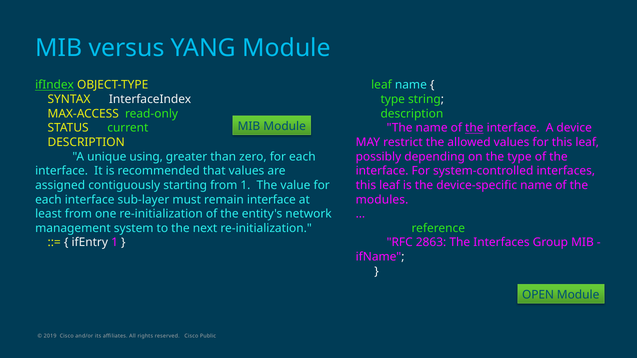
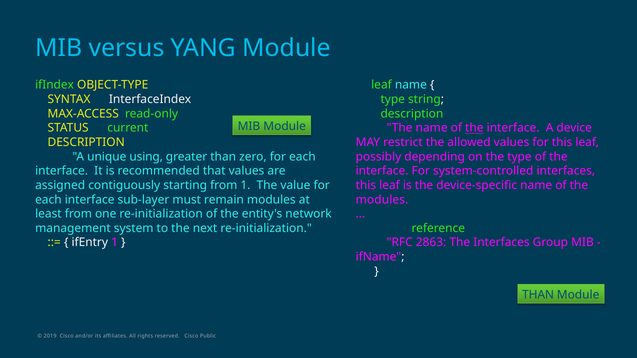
ifIndex underline: present -> none (55, 85)
remain interface: interface -> modules (271, 200)
OPEN: OPEN -> THAN (538, 295)
